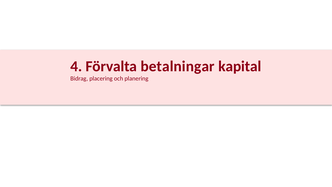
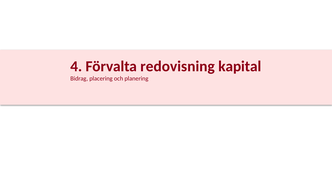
betalningar: betalningar -> redovisning (178, 66)
